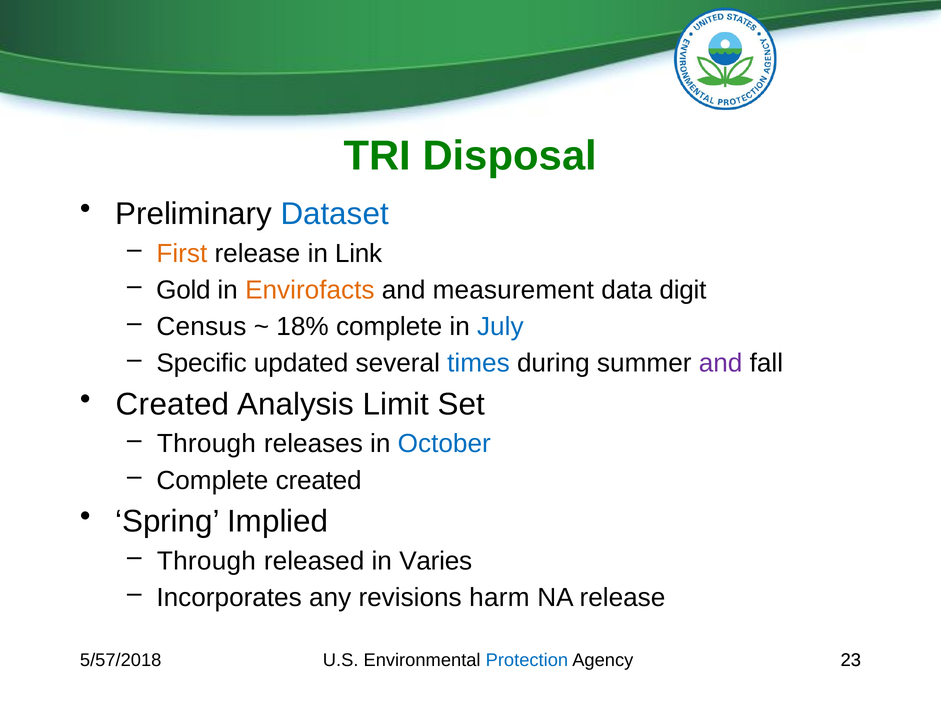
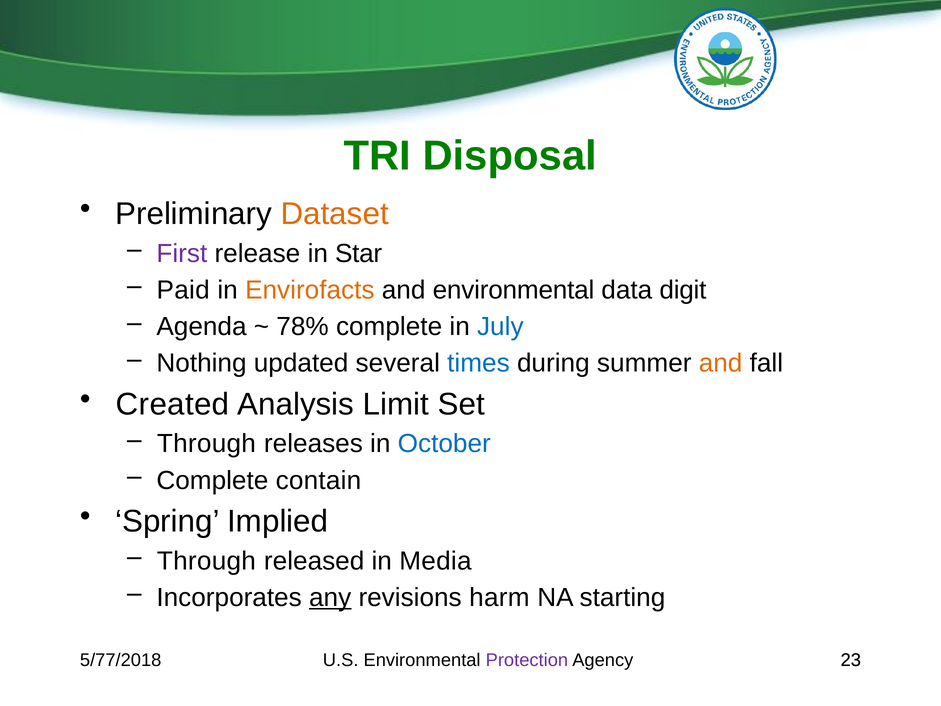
Dataset colour: blue -> orange (335, 214)
First colour: orange -> purple (182, 253)
Link: Link -> Star (359, 253)
Gold: Gold -> Paid (183, 290)
and measurement: measurement -> environmental (513, 290)
Census: Census -> Agenda (202, 326)
18%: 18% -> 78% (303, 326)
Specific: Specific -> Nothing (202, 363)
and colour: purple -> orange (721, 363)
Complete created: created -> contain (318, 480)
Varies: Varies -> Media (435, 561)
any underline: none -> present (330, 597)
NA release: release -> starting (622, 597)
5/57/2018: 5/57/2018 -> 5/77/2018 (121, 660)
Protection colour: blue -> purple (527, 660)
